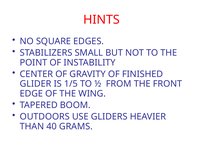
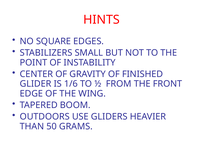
1/5: 1/5 -> 1/6 (71, 84)
40: 40 -> 50 (52, 127)
